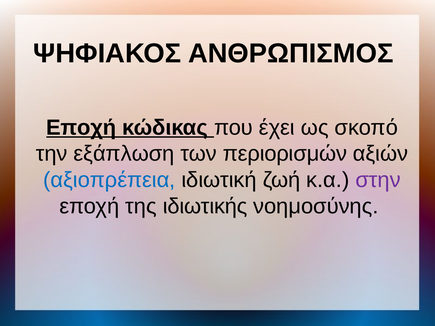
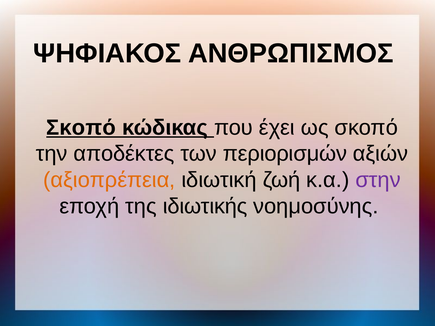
Εποχή: Εποχή -> Σκοπό (81, 128)
εξάπλωση: εξάπλωση -> αποδέκτες (124, 154)
αξιοπρέπεια colour: blue -> orange (109, 180)
